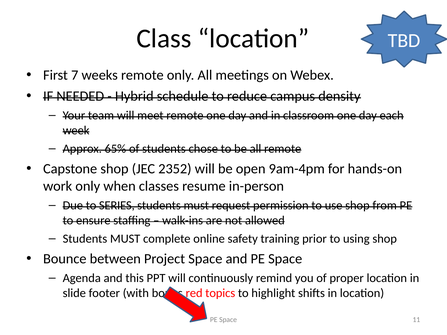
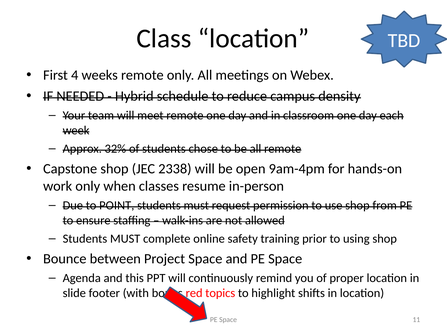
7: 7 -> 4 (75, 75)
65%: 65% -> 32% (115, 149)
2352: 2352 -> 2338 (175, 169)
SERIES: SERIES -> POINT (117, 205)
